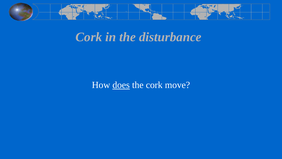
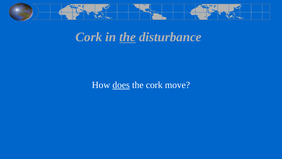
the underline: none -> present (128, 37)
